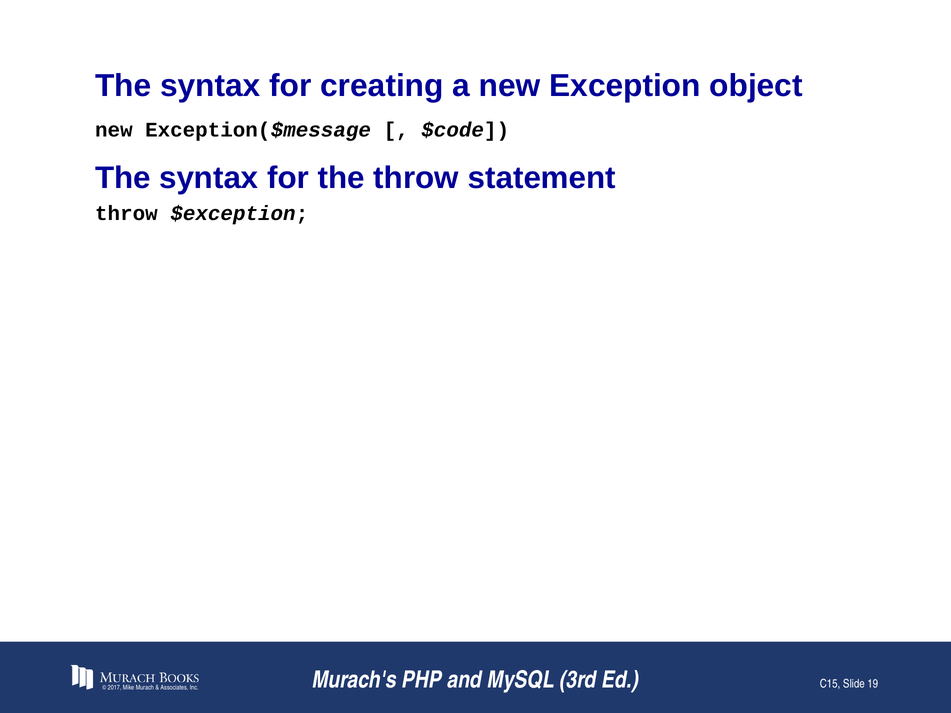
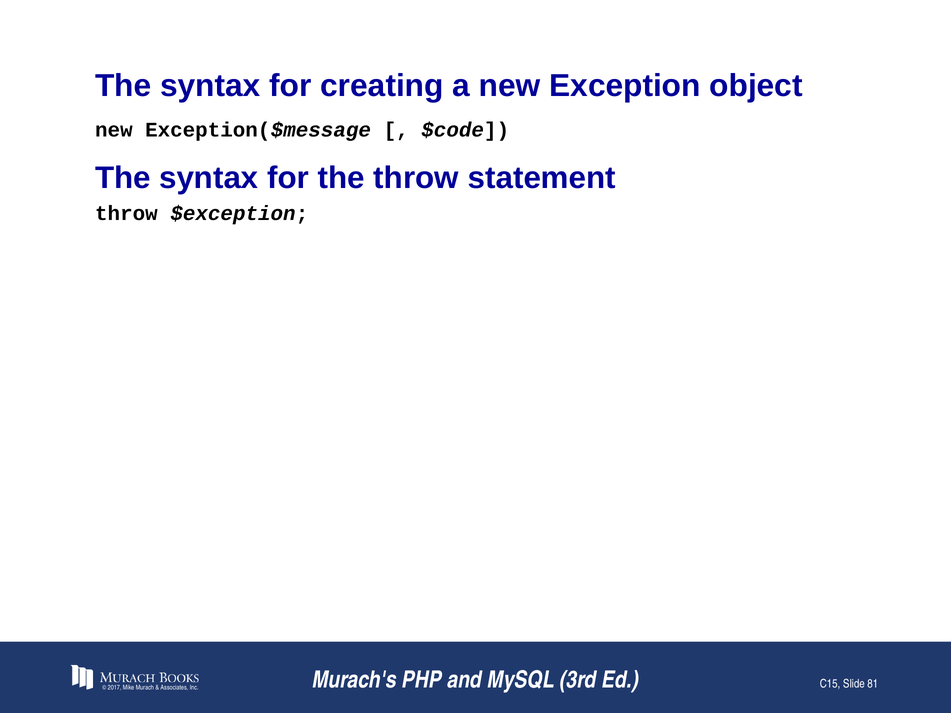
19: 19 -> 81 (873, 684)
